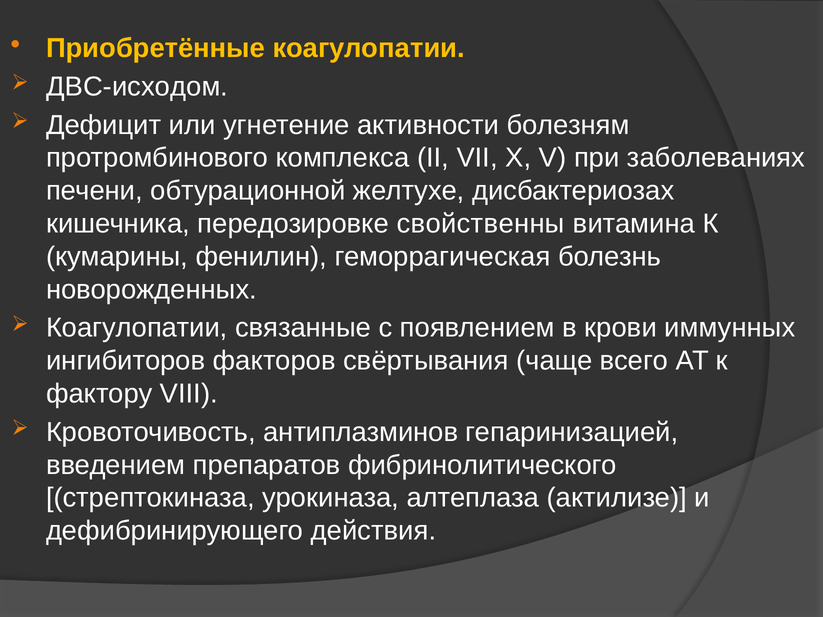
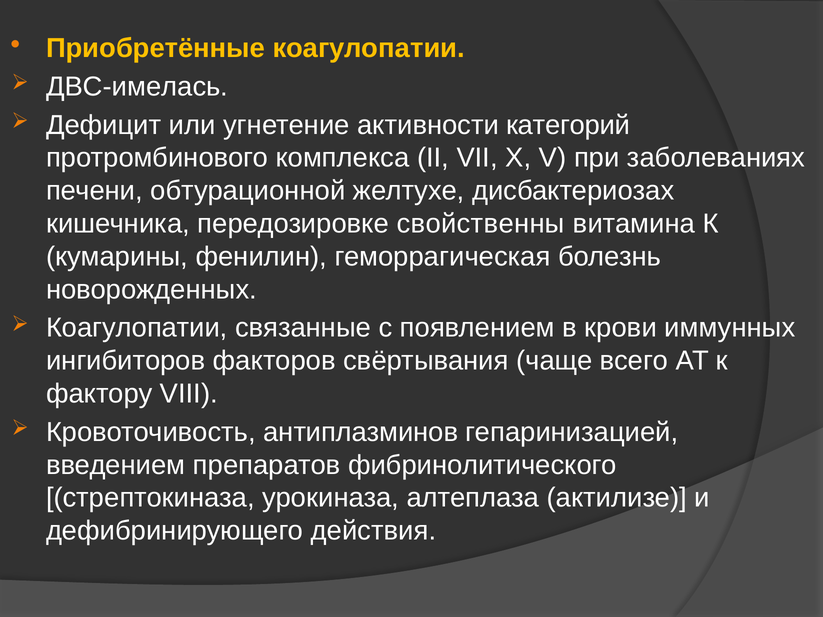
ДВС-исходом: ДВС-исходом -> ДВС-имелась (137, 87)
болезням: болезням -> категорий (568, 125)
